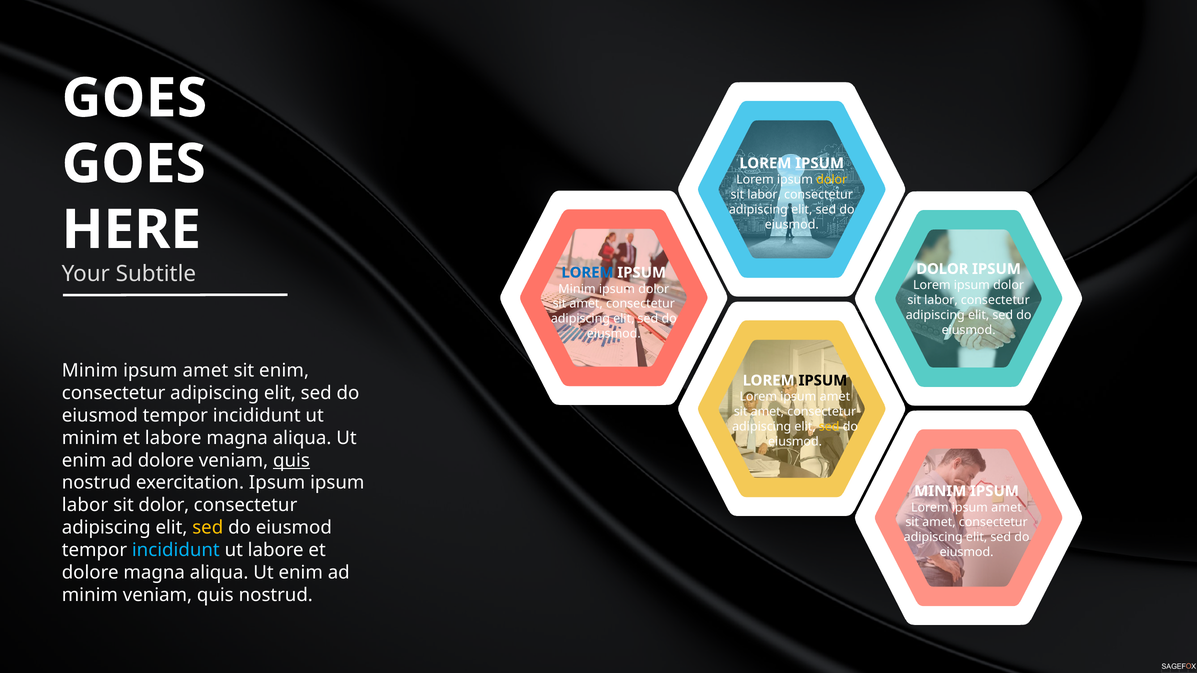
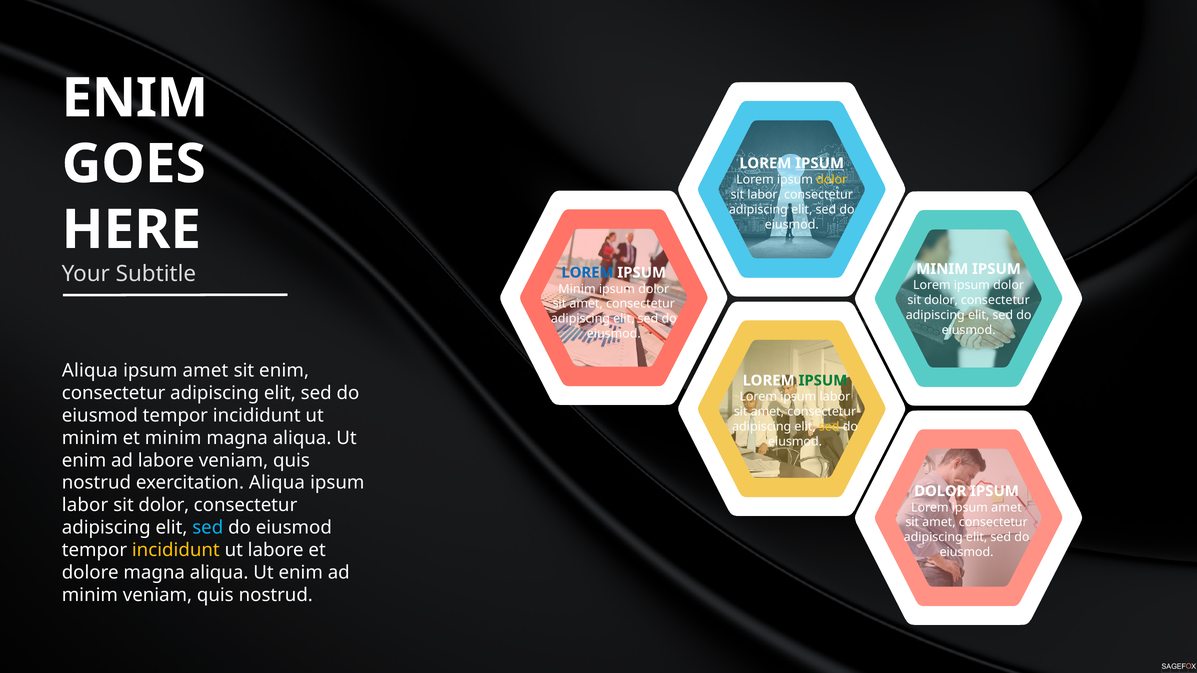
GOES: GOES -> ENIM (135, 98)
DOLOR: DOLOR -> MINIM (942, 269)
labor: labor -> dolor (941, 300)
Minim: Minim -> Aliqua (90, 371)
IPSUM colour: black -> green (823, 381)
amet: amet -> labor (835, 397)
et labore: labore -> minim (173, 438)
ad dolore: dolore -> labore (166, 461)
quis underline: present -> none (291, 461)
exercitation Ipsum: Ipsum -> Aliqua (277, 483)
MINIM: MINIM -> DOLOR (940, 491)
sed colour: yellow -> light blue (208, 528)
incididunt colour: light blue -> yellow (176, 550)
